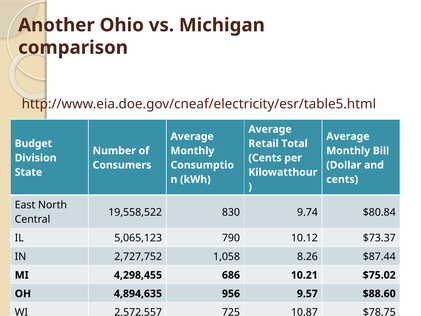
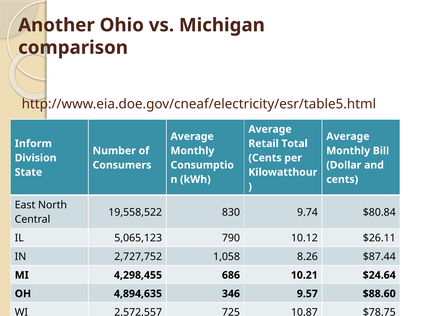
Budget: Budget -> Inform (33, 143)
$73.37: $73.37 -> $26.11 (379, 238)
$75.02: $75.02 -> $24.64 (379, 275)
956: 956 -> 346 (231, 293)
